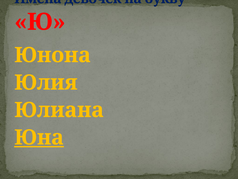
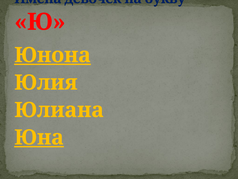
Юнона underline: none -> present (53, 55)
